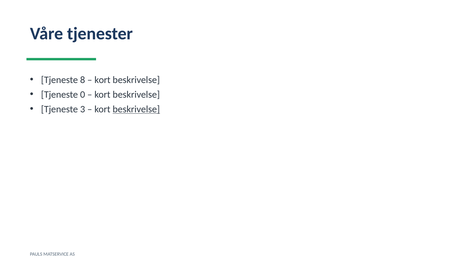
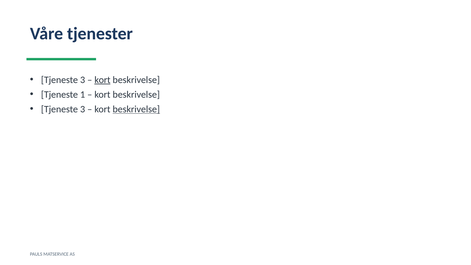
8: 8 -> 3 (83, 80)
kort underline: none -> present (102, 80)
0: 0 -> 1 (83, 95)
